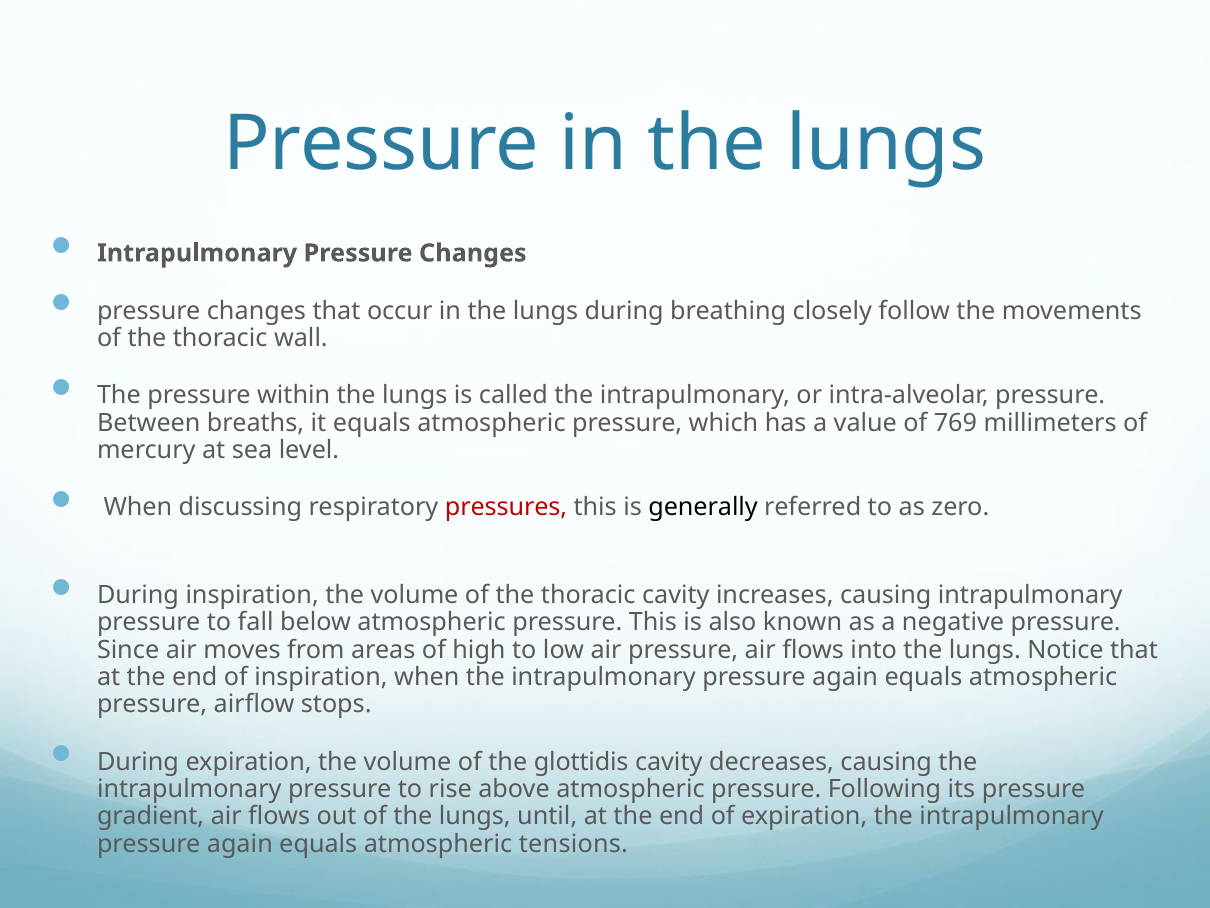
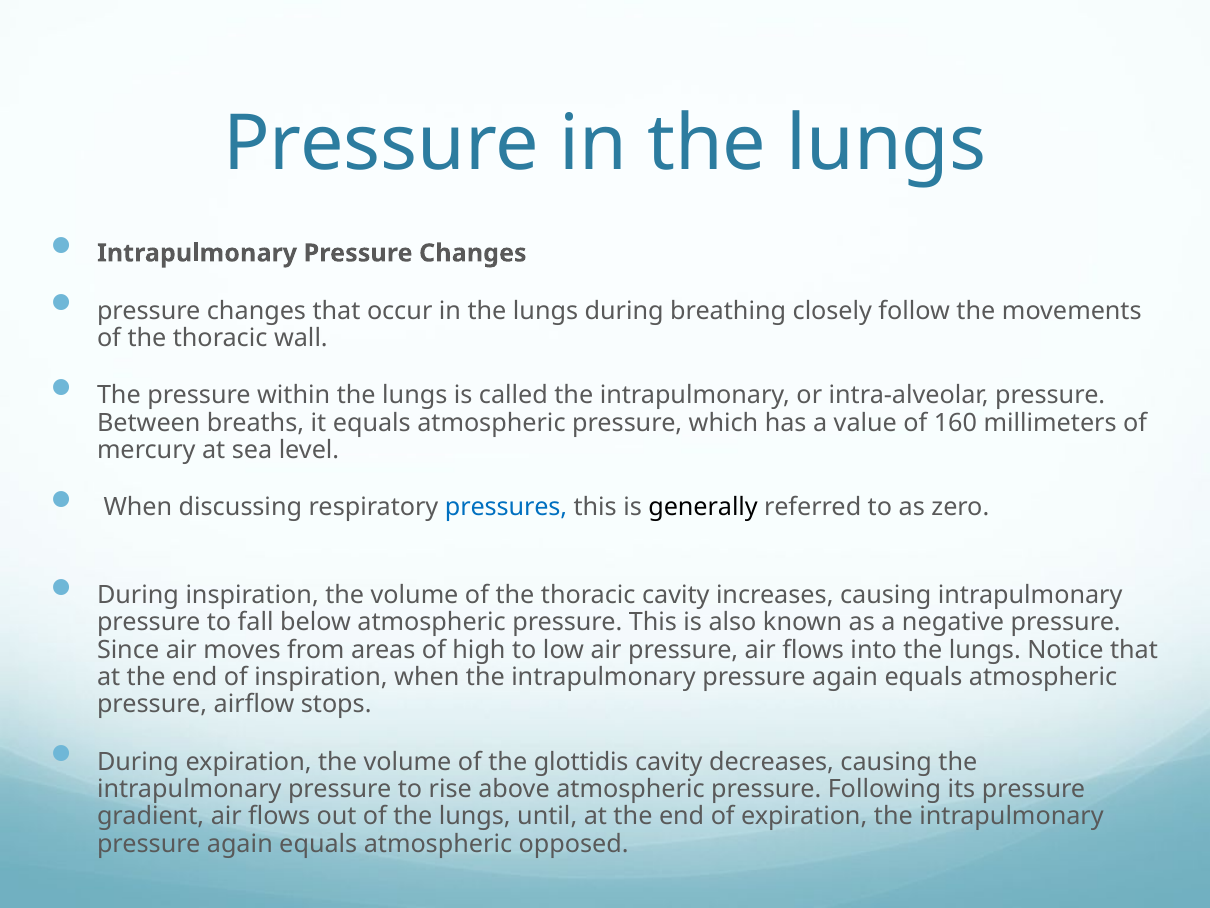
769: 769 -> 160 (955, 423)
pressures colour: red -> blue (506, 507)
tensions: tensions -> opposed (574, 843)
